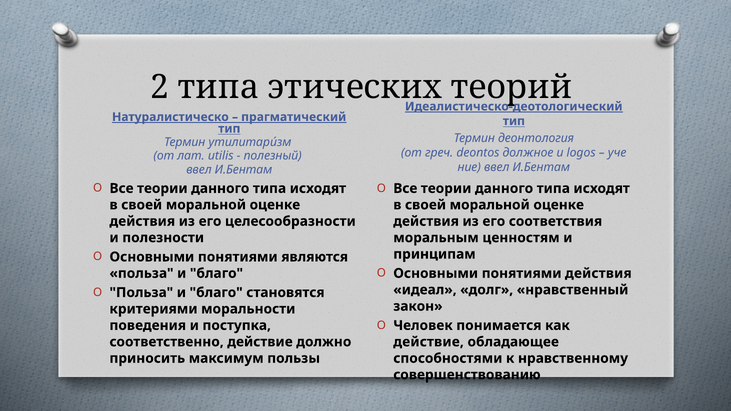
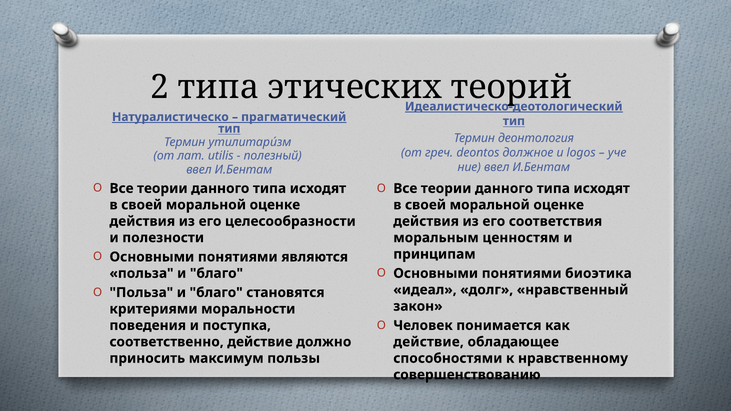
понятиями действия: действия -> биоэтика (598, 273)
